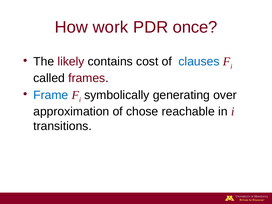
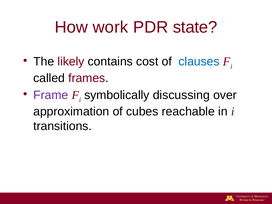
once: once -> state (195, 27)
Frame colour: blue -> purple (51, 95)
generating: generating -> discussing (181, 95)
chose: chose -> cubes (142, 112)
